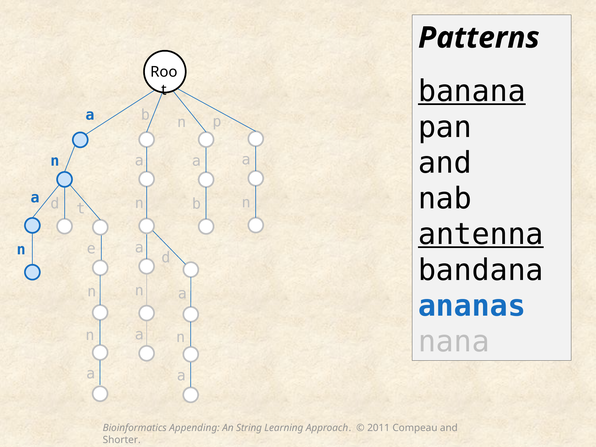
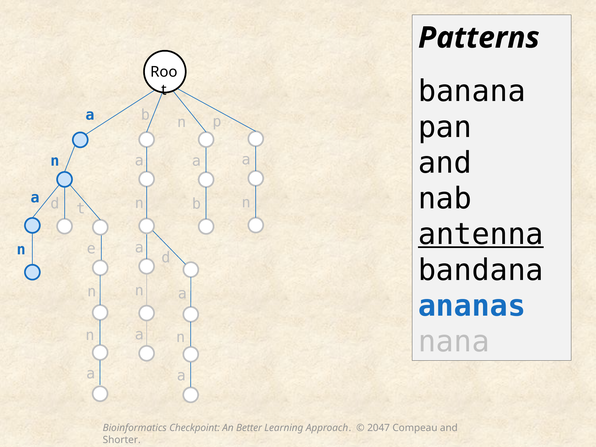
banana underline: present -> none (472, 91)
Appending: Appending -> Checkpoint (195, 428)
String: String -> Better (249, 428)
2011: 2011 -> 2047 (379, 428)
